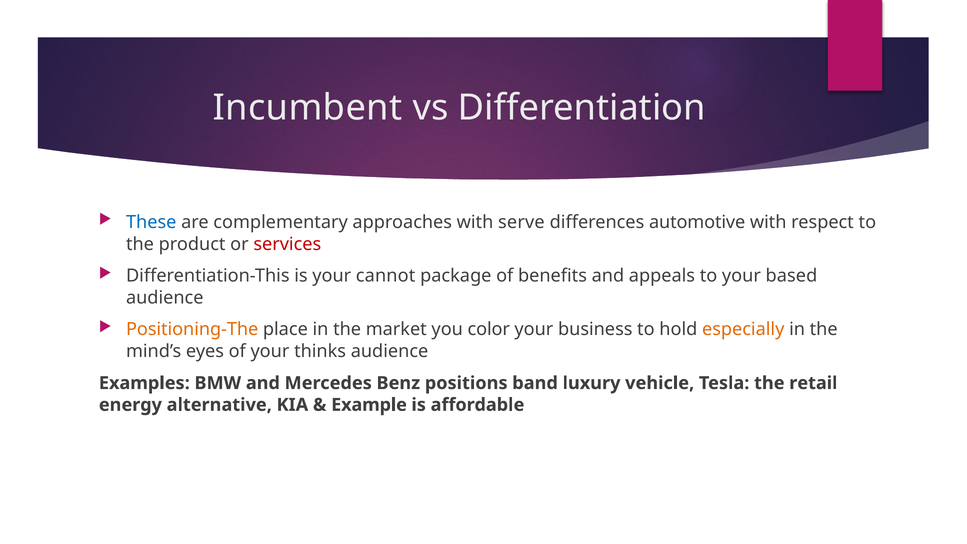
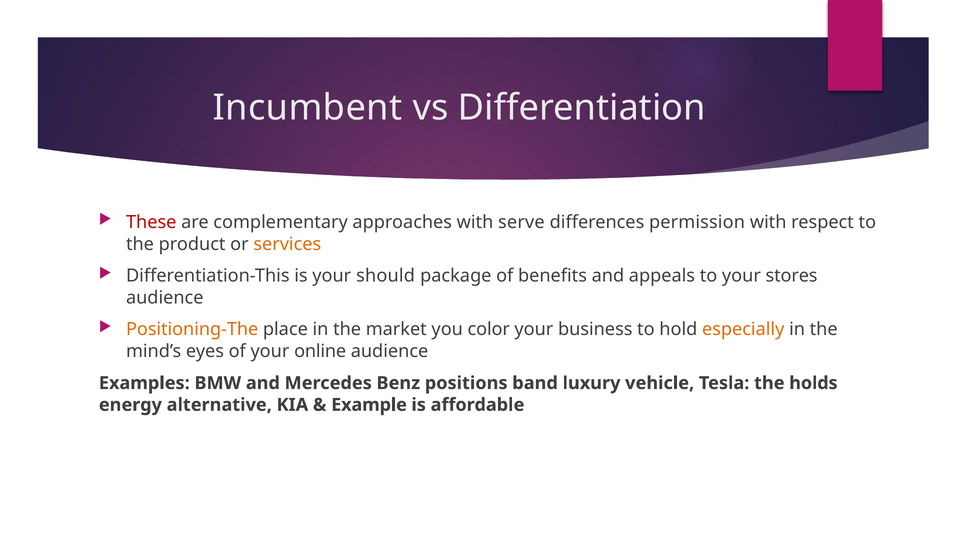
These colour: blue -> red (151, 222)
automotive: automotive -> permission (697, 222)
services colour: red -> orange (287, 244)
cannot: cannot -> should (386, 276)
based: based -> stores (792, 276)
thinks: thinks -> online (320, 351)
retail: retail -> holds (813, 383)
